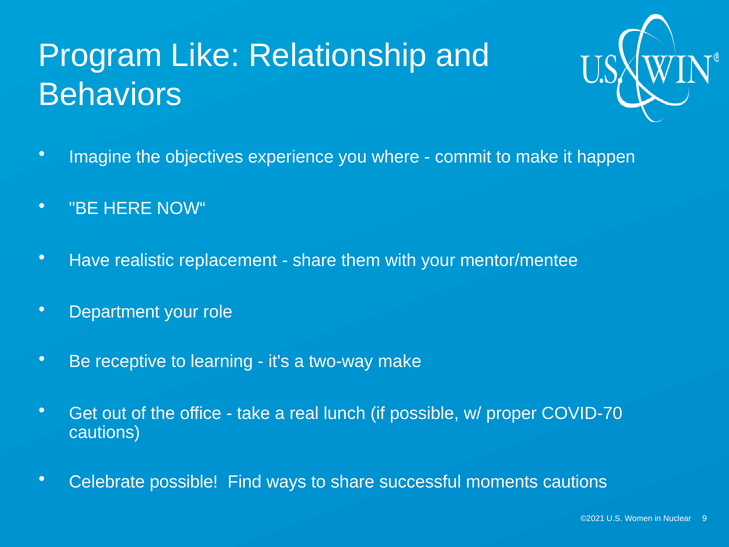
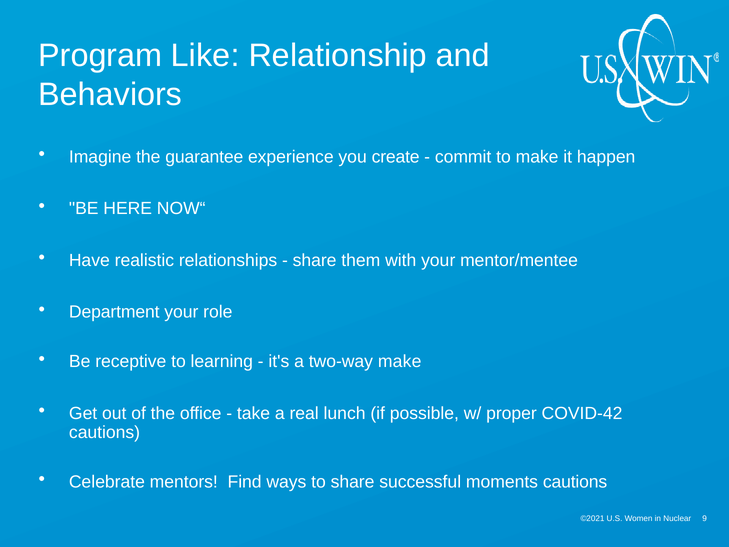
objectives: objectives -> guarantee (204, 157)
where: where -> create (396, 157)
replacement: replacement -> relationships (228, 260)
COVID-70: COVID-70 -> COVID-42 (582, 413)
Celebrate possible: possible -> mentors (184, 482)
